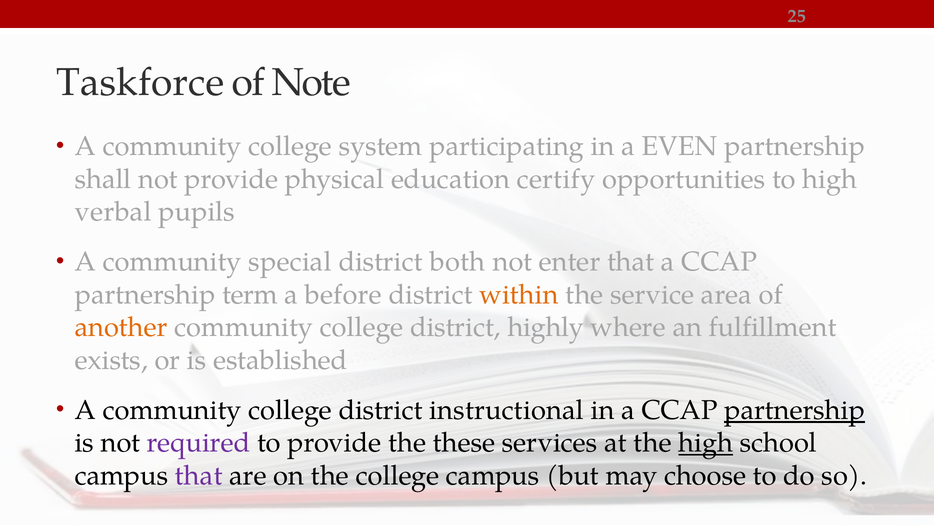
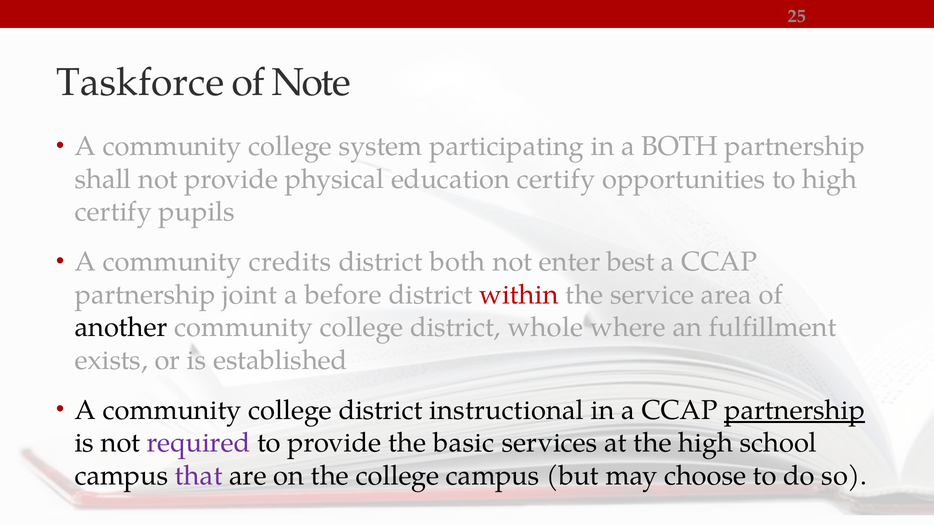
a EVEN: EVEN -> BOTH (680, 147)
verbal: verbal -> certify (113, 212)
special: special -> credits (290, 262)
enter that: that -> best (631, 262)
term: term -> joint (250, 295)
within colour: orange -> red (519, 295)
another colour: orange -> black (121, 328)
highly: highly -> whole (546, 328)
these: these -> basic (464, 443)
high underline: present -> none (706, 443)
